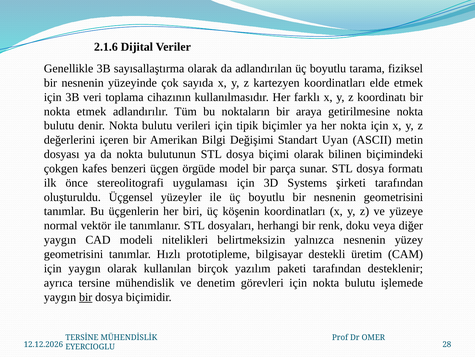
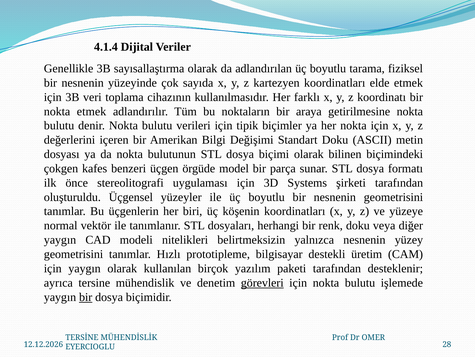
2.1.6: 2.1.6 -> 4.1.4 (106, 47)
Standart Uyan: Uyan -> Doku (335, 140)
görevleri underline: none -> present (262, 282)
